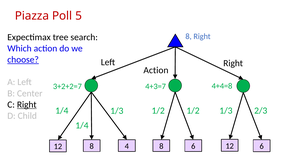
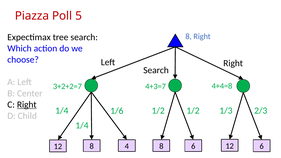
choose underline: present -> none (23, 60)
Action: Action -> Search (156, 70)
1/3: 1/3 -> 1/6 (117, 111)
